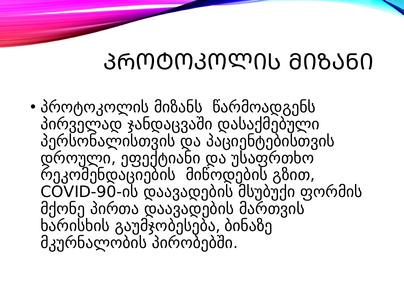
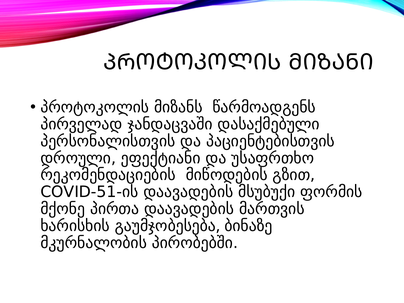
COVID-90-ის: COVID-90-ის -> COVID-51-ის (89, 192)
